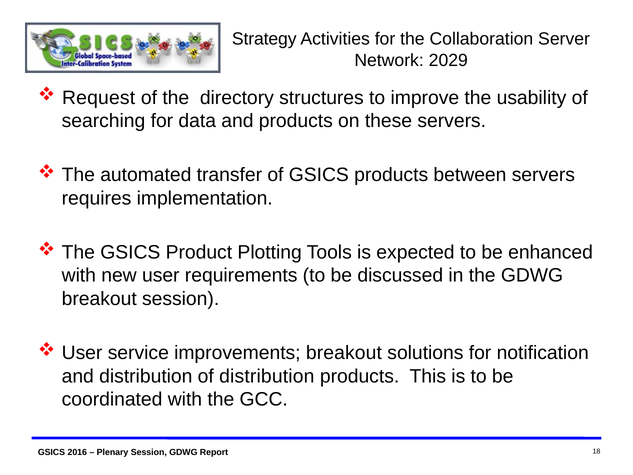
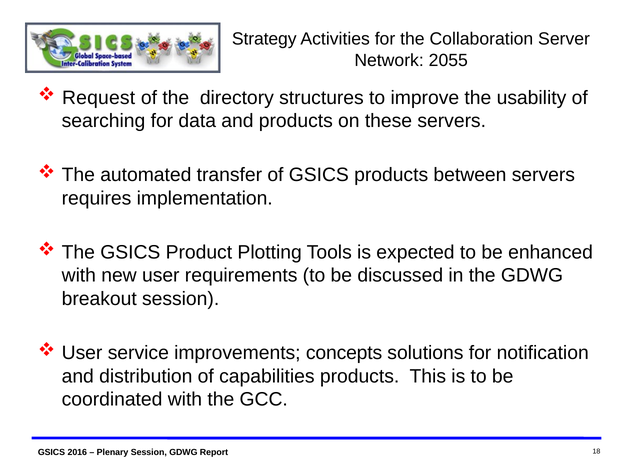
2029: 2029 -> 2055 (448, 60)
improvements breakout: breakout -> concepts (344, 353)
of distribution: distribution -> capabilities (267, 376)
